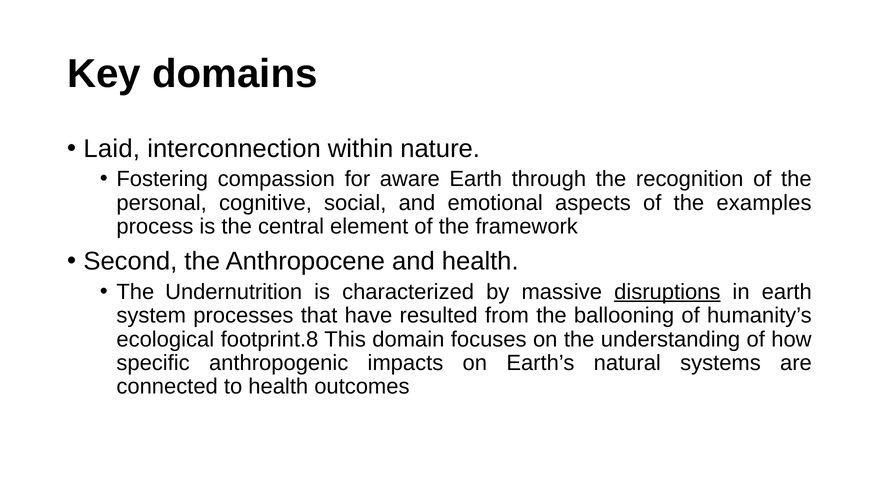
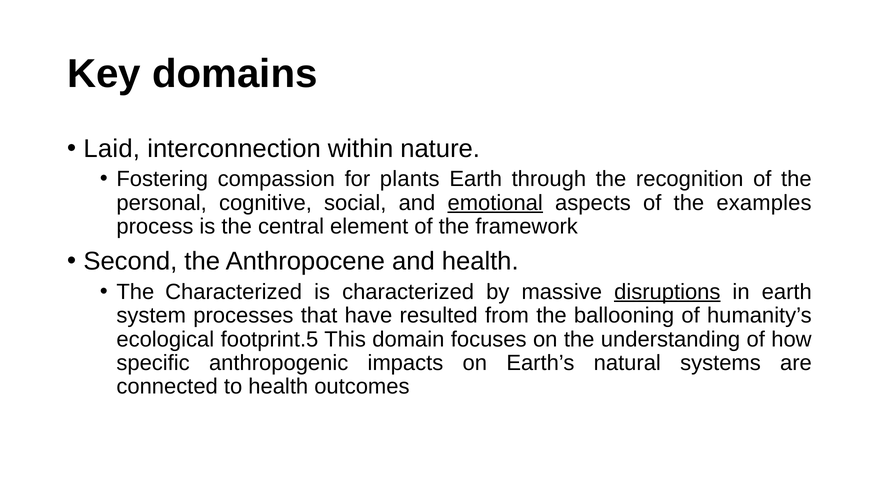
aware: aware -> plants (410, 179)
emotional underline: none -> present (495, 203)
The Undernutrition: Undernutrition -> Characterized (234, 291)
footprint.8: footprint.8 -> footprint.5 (270, 339)
